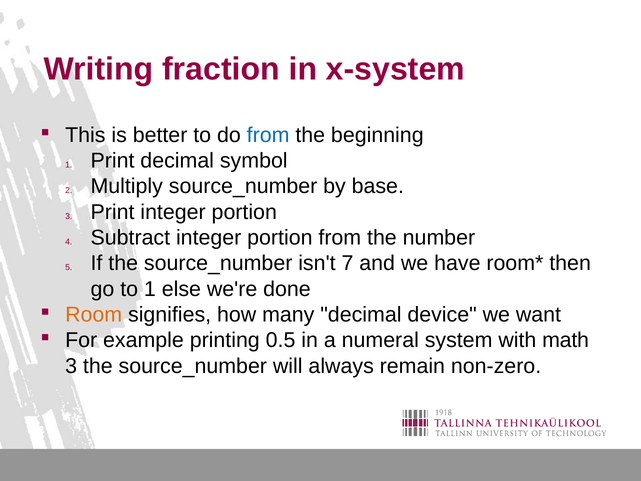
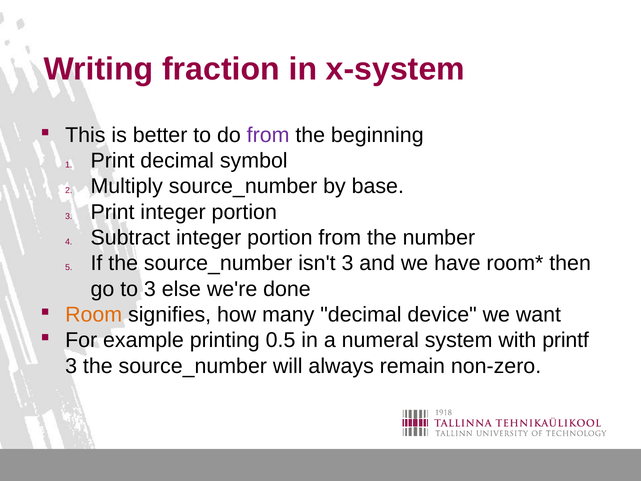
from colour: blue -> purple (268, 135)
isn't 7: 7 -> 3 (347, 263)
to 1: 1 -> 3 (150, 289)
math: math -> printf (566, 340)
